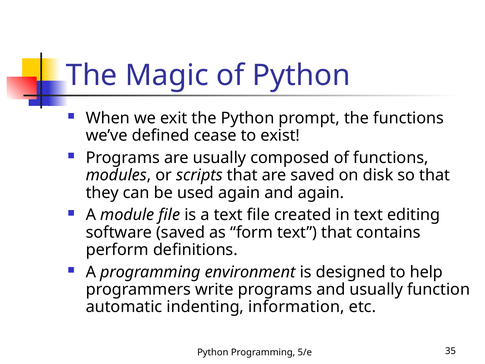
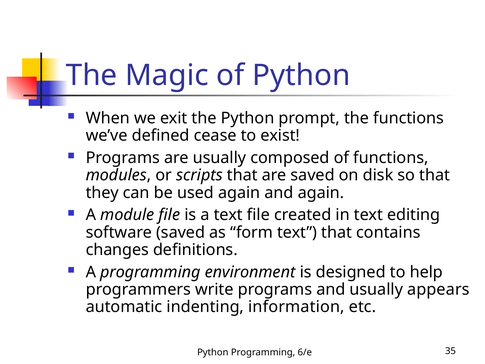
perform: perform -> changes (117, 250)
function: function -> appears (438, 289)
5/e: 5/e -> 6/e (305, 352)
